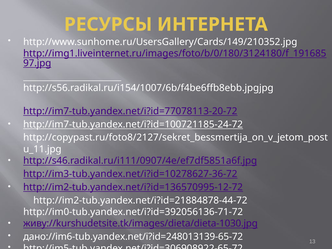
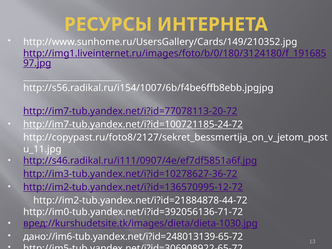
живу://kurshudetsite.tk/images/dieta/dieta-1030.jpg: живу://kurshudetsite.tk/images/dieta/dieta-1030.jpg -> вред://kurshudetsite.tk/images/dieta/dieta-1030.jpg (140, 224)
